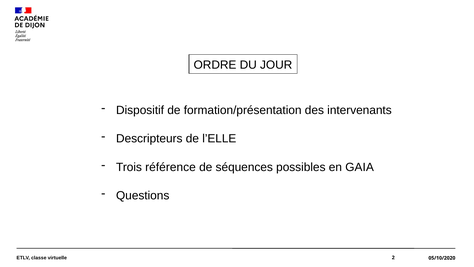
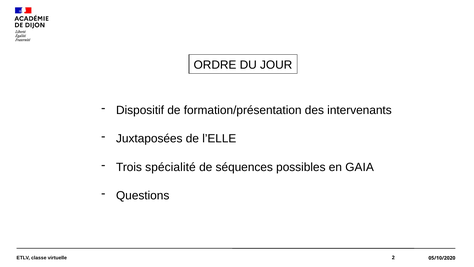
Descripteurs: Descripteurs -> Juxtaposées (149, 138)
référence: référence -> spécialité (170, 167)
